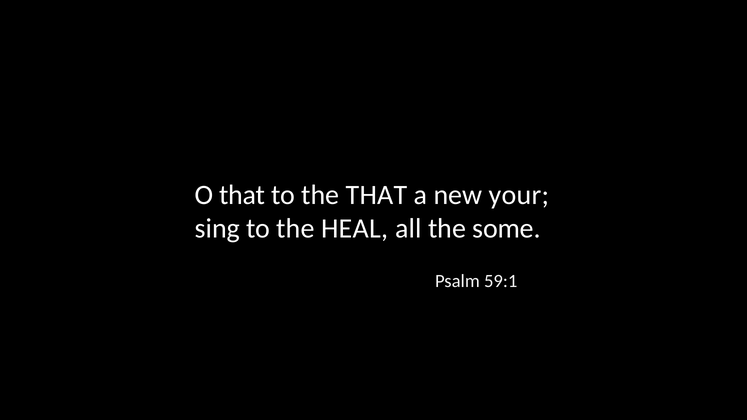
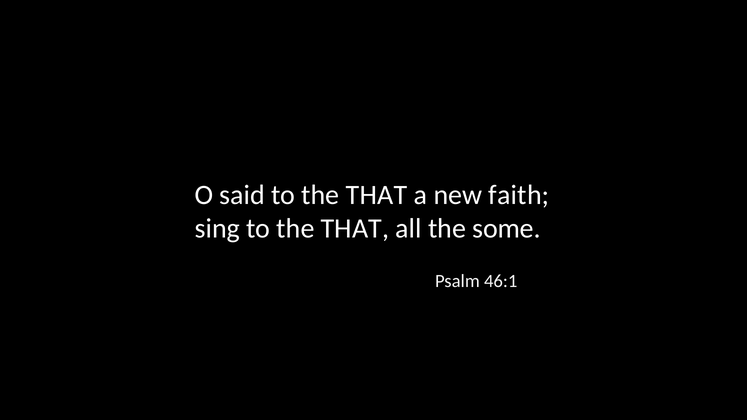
O that: that -> said (242, 195)
your: your -> faith (519, 195)
sing to the HEAL: HEAL -> THAT (355, 228)
59:1: 59:1 -> 46:1 (501, 281)
